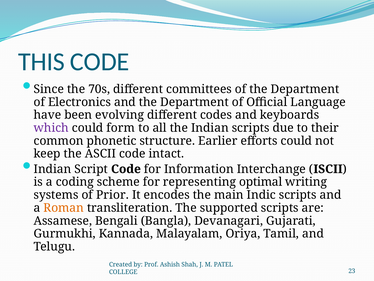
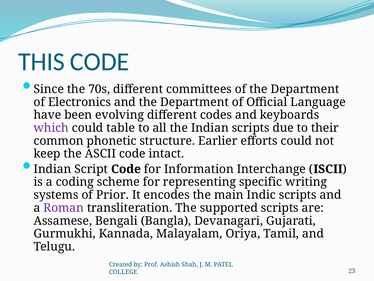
form: form -> table (121, 128)
optimal: optimal -> specific (261, 182)
Roman colour: orange -> purple (64, 208)
